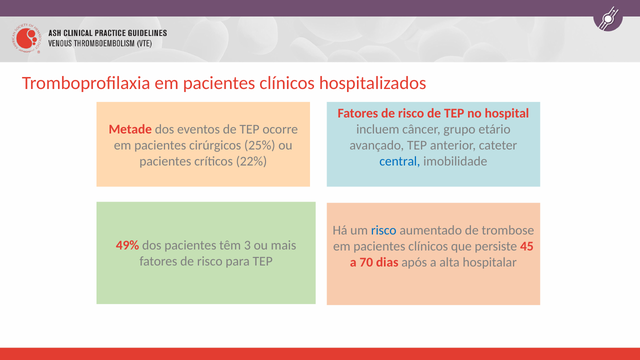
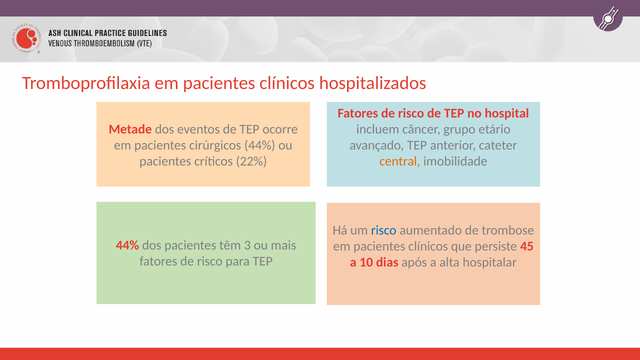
cirúrgicos 25%: 25% -> 44% (260, 145)
central colour: blue -> orange (400, 161)
49%: 49% -> 44% (128, 245)
70: 70 -> 10 (366, 262)
